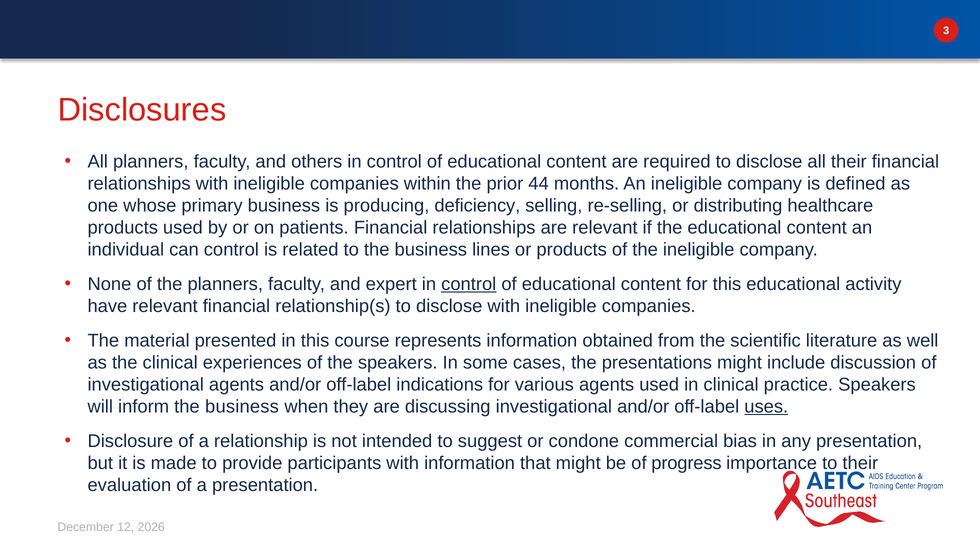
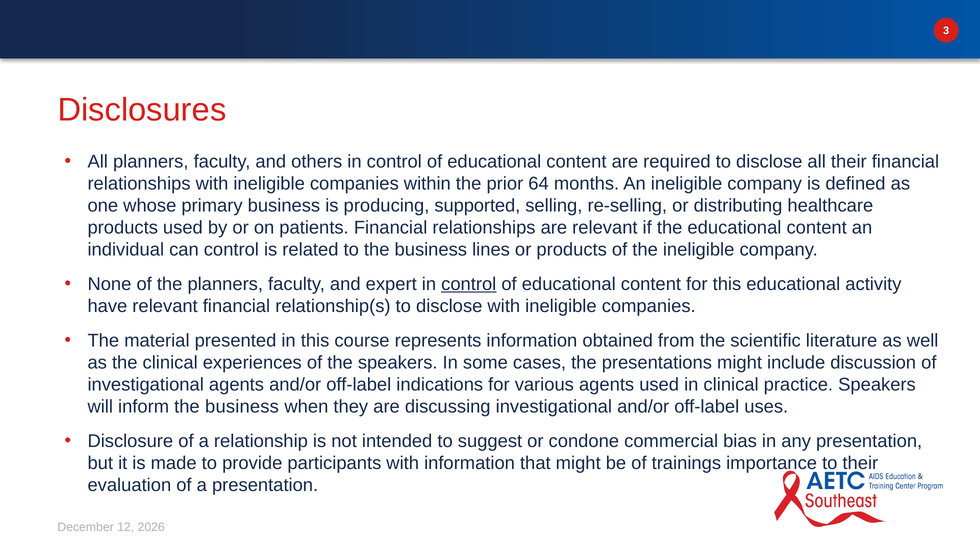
44: 44 -> 64 (539, 183)
deficiency: deficiency -> supported (477, 205)
uses underline: present -> none (766, 406)
progress: progress -> trainings (686, 463)
